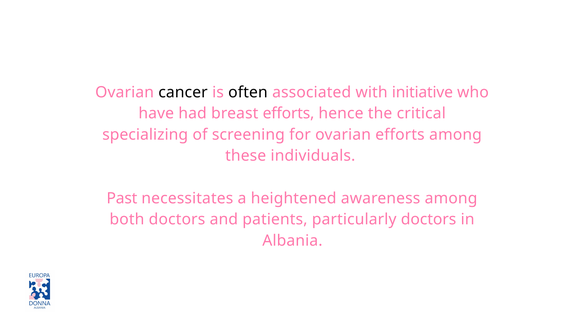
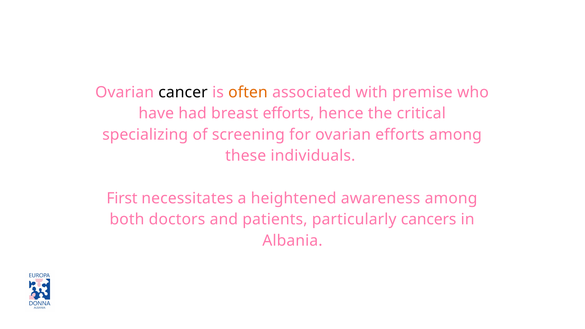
often colour: black -> orange (248, 92)
initiative: initiative -> premise (422, 92)
Past: Past -> First (122, 198)
particularly doctors: doctors -> cancers (429, 219)
